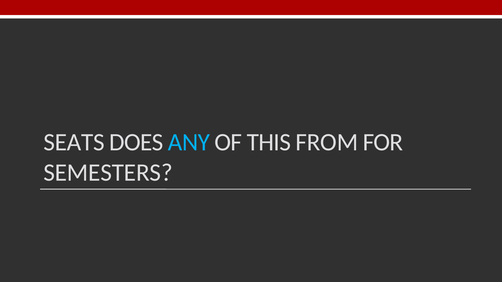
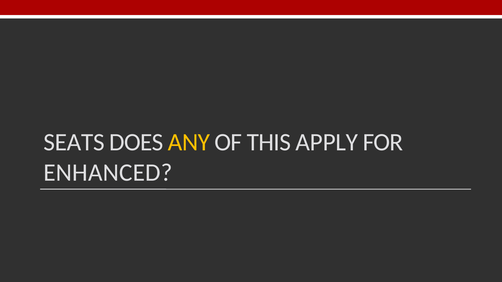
ANY colour: light blue -> yellow (189, 143)
FROM: FROM -> APPLY (327, 143)
SEMESTERS: SEMESTERS -> ENHANCED (108, 173)
